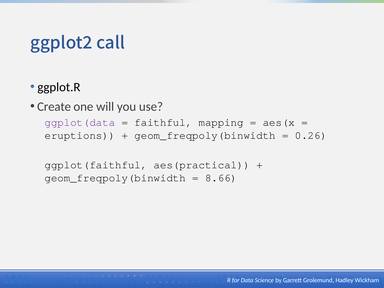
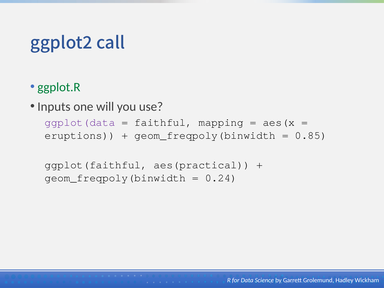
ggplot.R colour: black -> green (59, 87)
Create: Create -> Inputs (54, 107)
0.26: 0.26 -> 0.85 (311, 135)
8.66: 8.66 -> 0.24 (221, 178)
